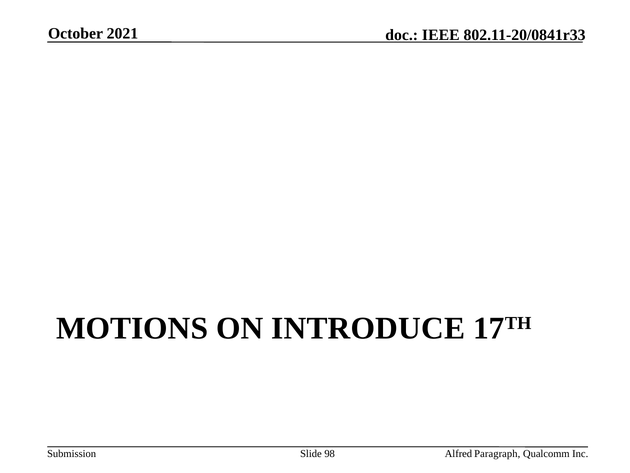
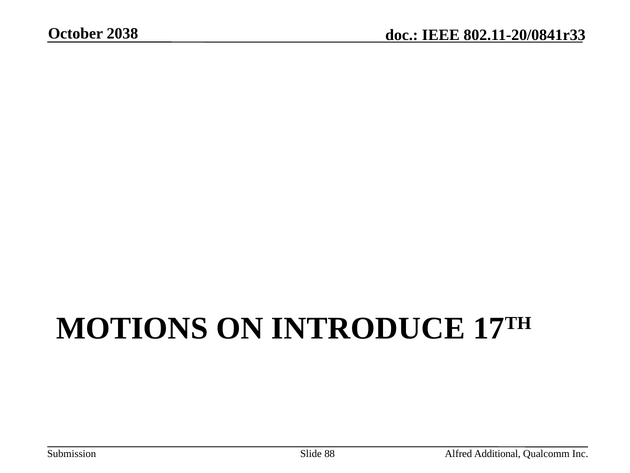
2021: 2021 -> 2038 (122, 33)
98: 98 -> 88 (330, 453)
Paragraph: Paragraph -> Additional (497, 453)
